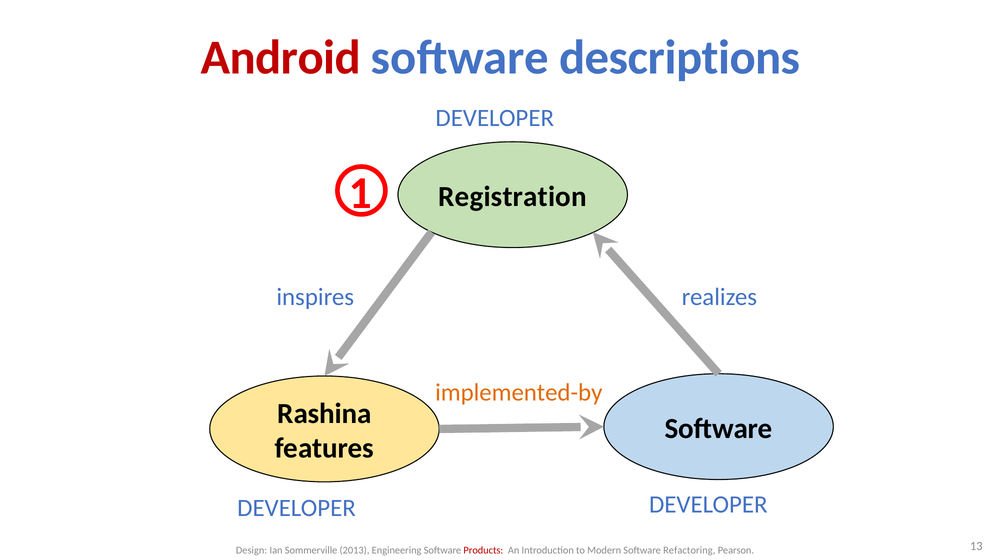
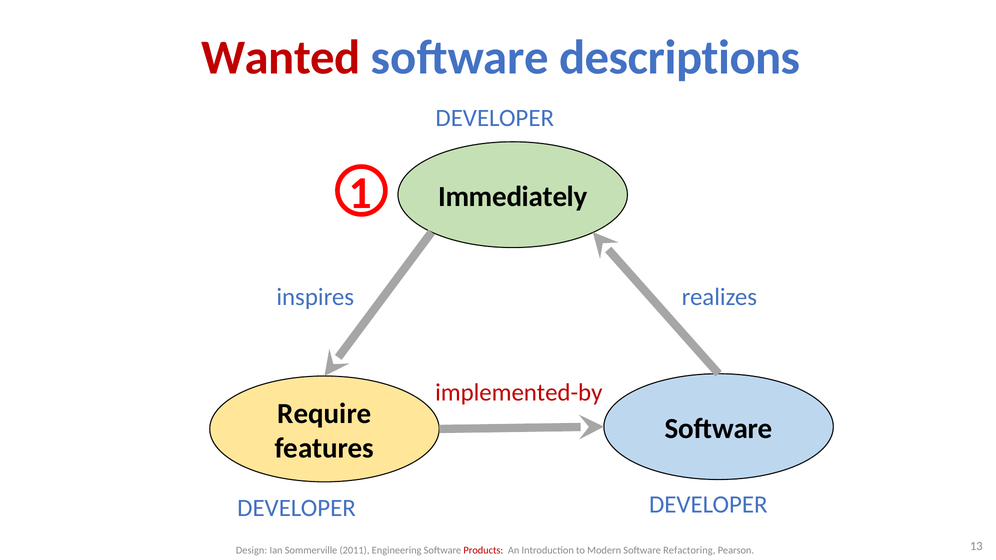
Android: Android -> Wanted (281, 58)
Registration: Registration -> Immediately (513, 197)
implemented-by colour: orange -> red (519, 393)
Rashina: Rashina -> Require (324, 414)
2013: 2013 -> 2011 (355, 550)
